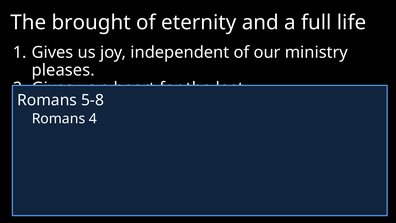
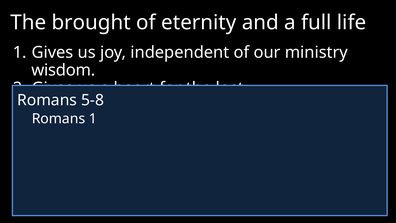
pleases: pleases -> wisdom (63, 70)
Romans 4: 4 -> 1 (93, 119)
